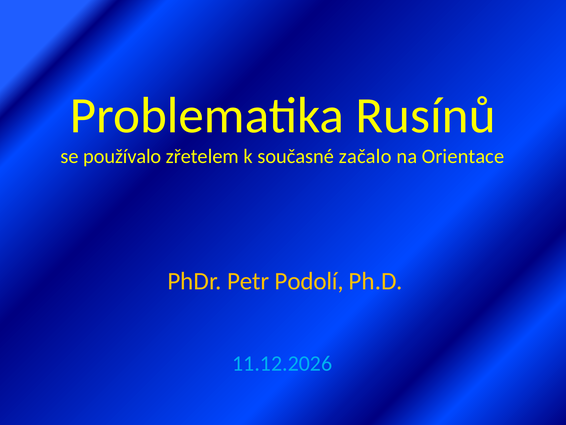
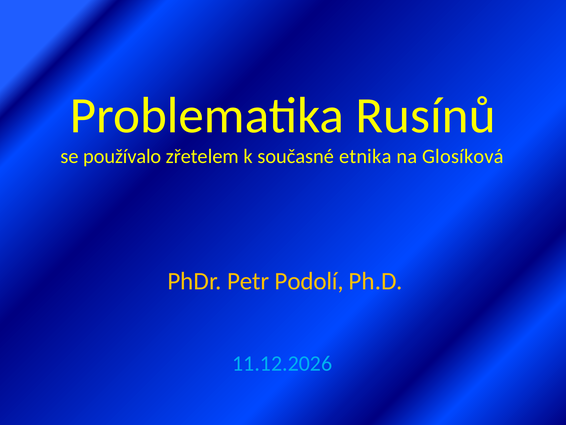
začalo: začalo -> etnika (365, 156)
Orientace: Orientace -> Glosíková (463, 156)
